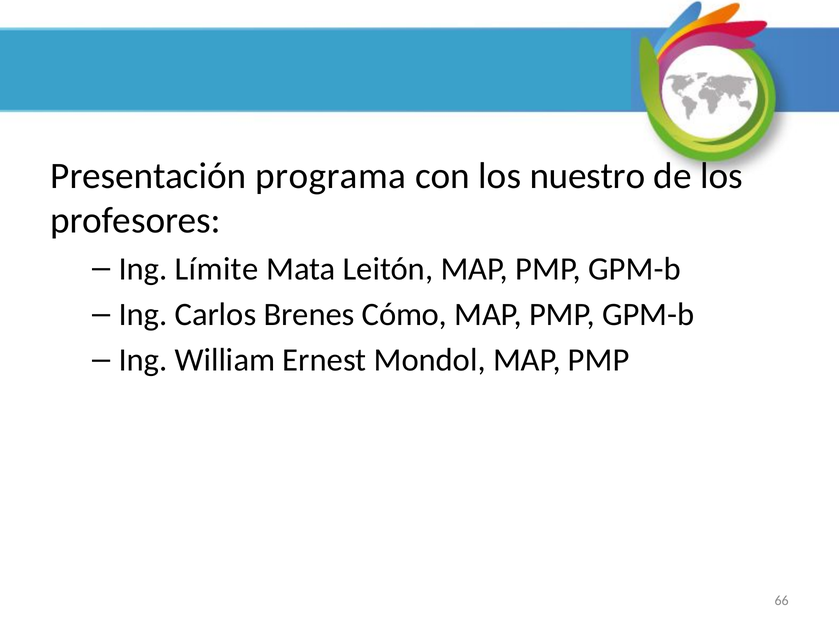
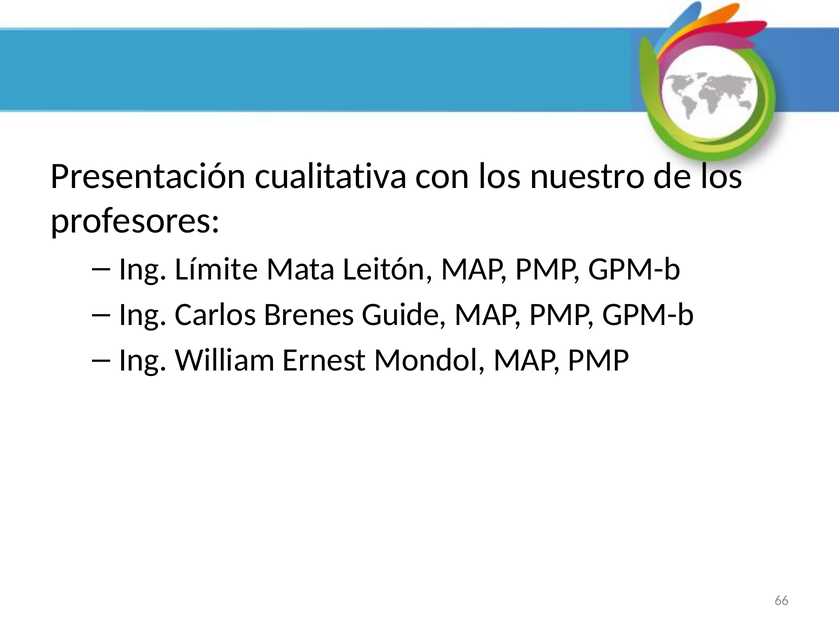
programa: programa -> cualitativa (331, 176)
Cómo: Cómo -> Guide (405, 315)
